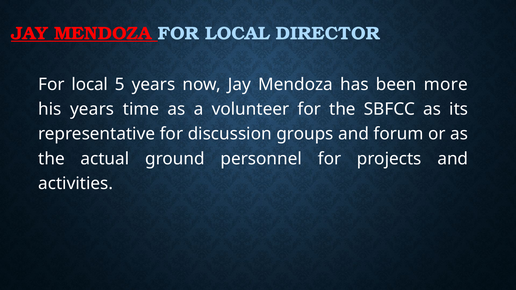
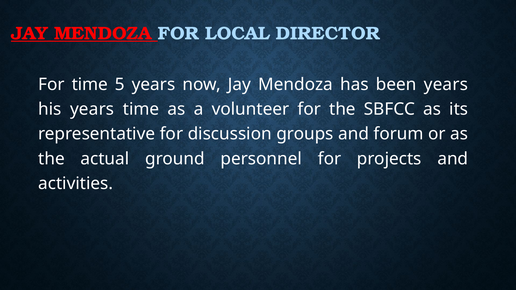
local: local -> time (90, 85)
been more: more -> years (446, 85)
